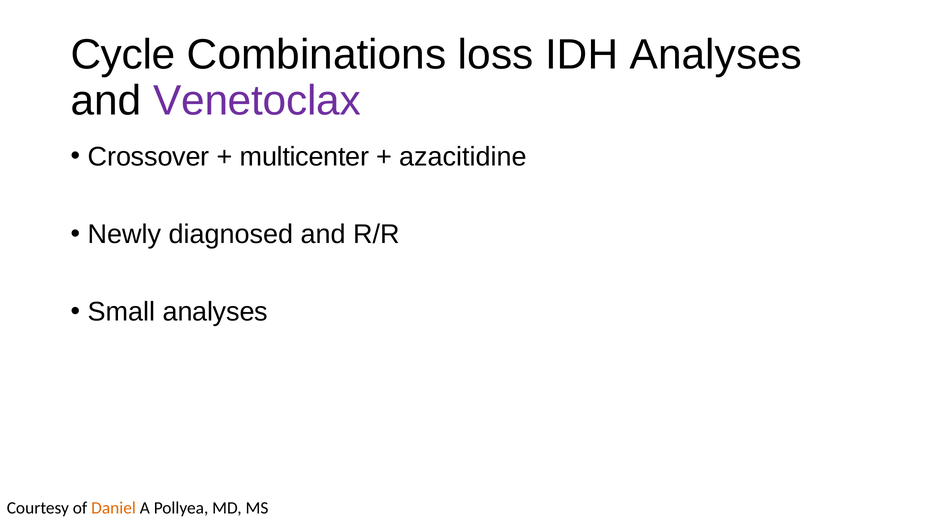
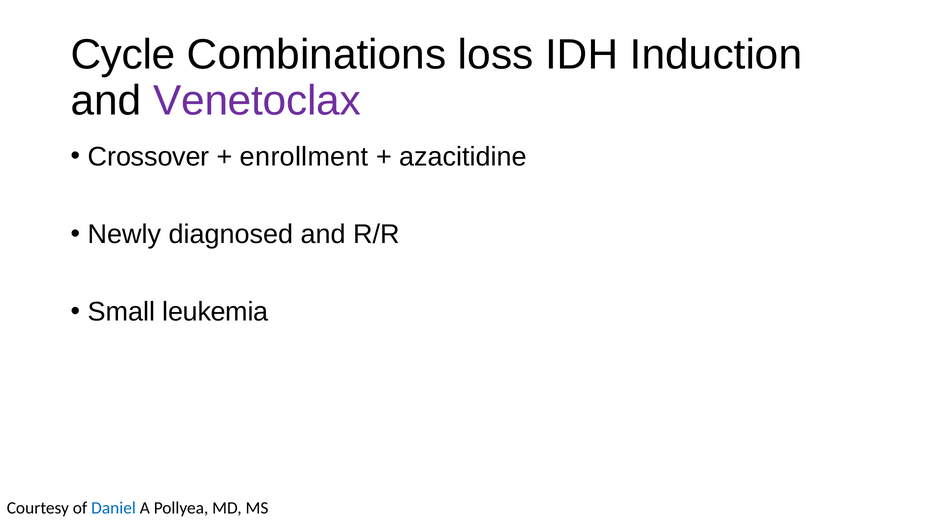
IDH Analyses: Analyses -> Induction (716, 55)
multicenter: multicenter -> enrollment (304, 157)
Small analyses: analyses -> leukemia (215, 312)
Daniel colour: orange -> blue (114, 508)
